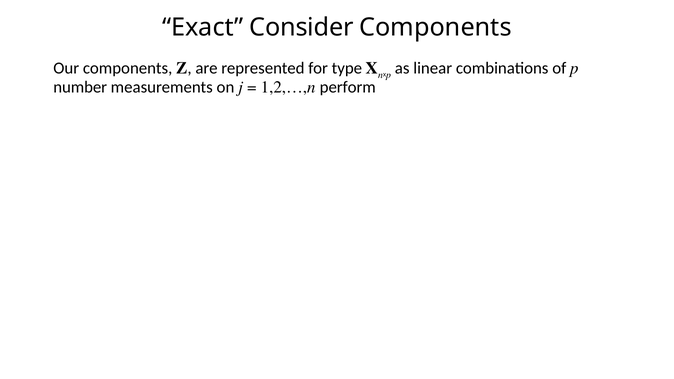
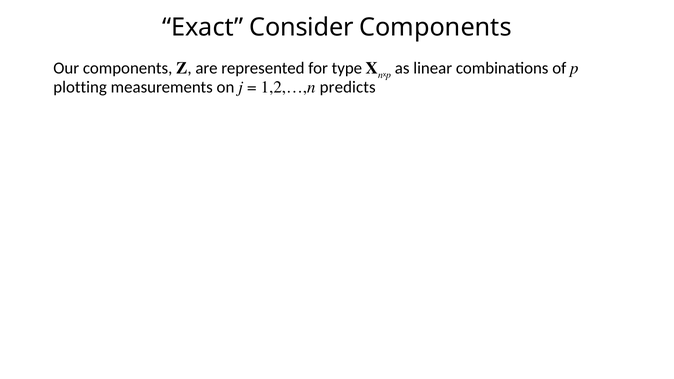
number: number -> plotting (80, 87)
perform: perform -> predicts (348, 87)
